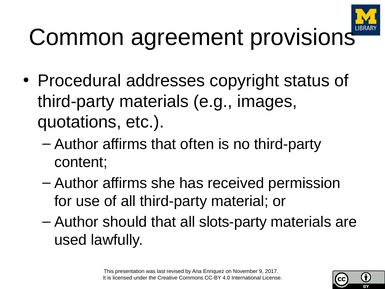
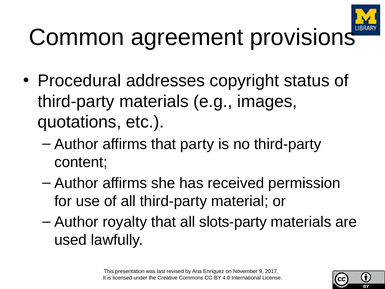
often: often -> party (197, 144)
should: should -> royalty (125, 222)
